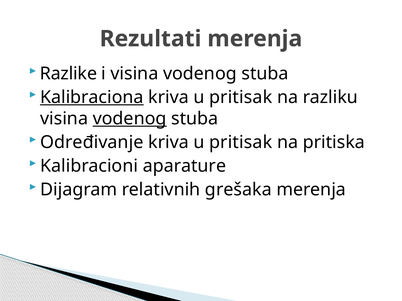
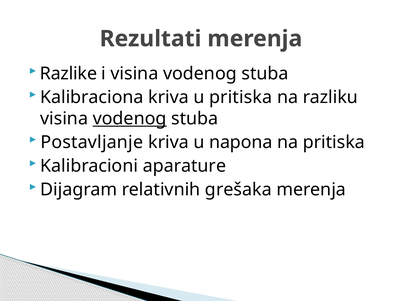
Kalibraciona underline: present -> none (92, 97)
pritisak: pritisak -> pritiska (241, 97)
Određivanje: Određivanje -> Postavljanje (92, 142)
pritisak: pritisak -> napona (241, 142)
